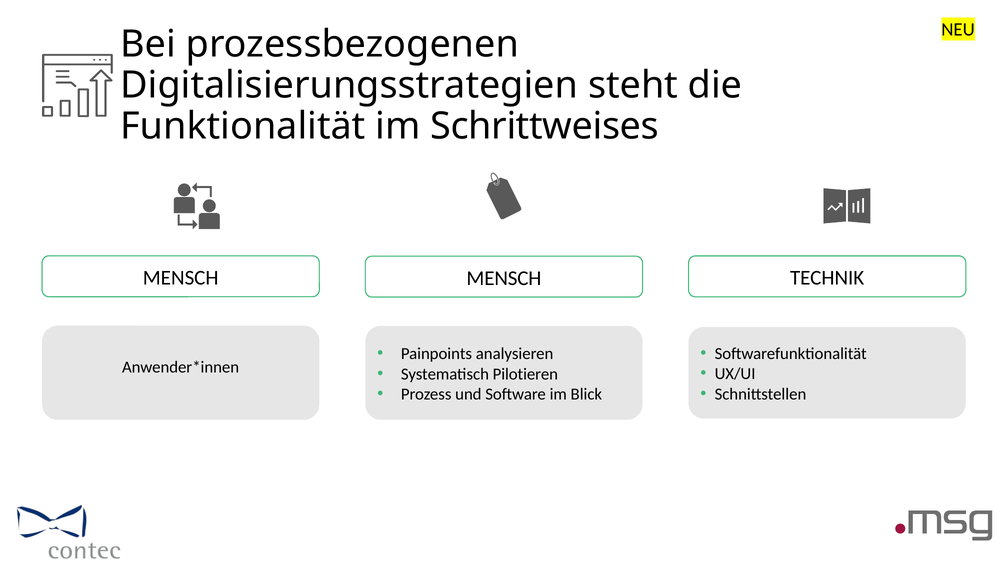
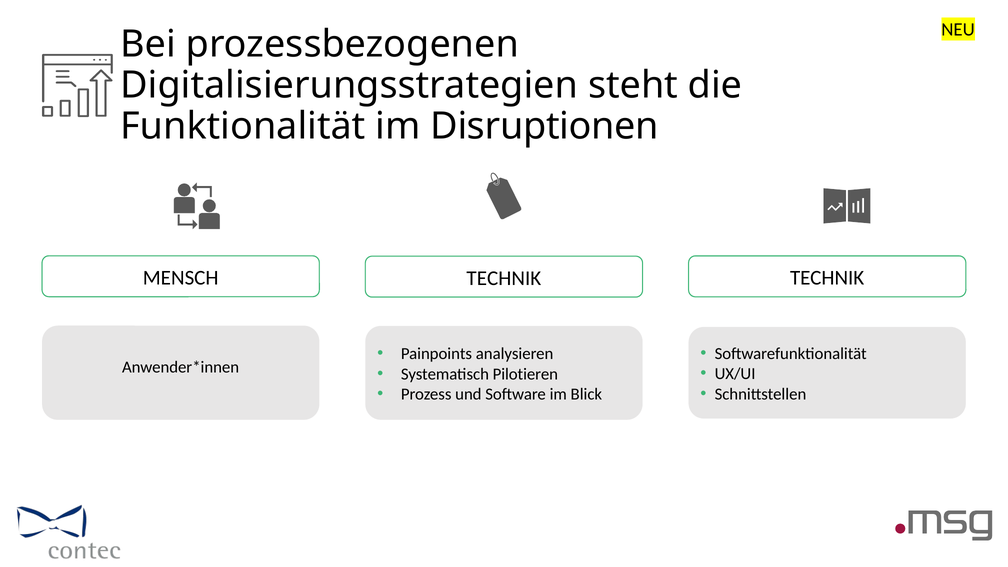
Schrittweises: Schrittweises -> Disruptionen (545, 126)
MENSCH MENSCH: MENSCH -> TECHNIK (504, 278)
